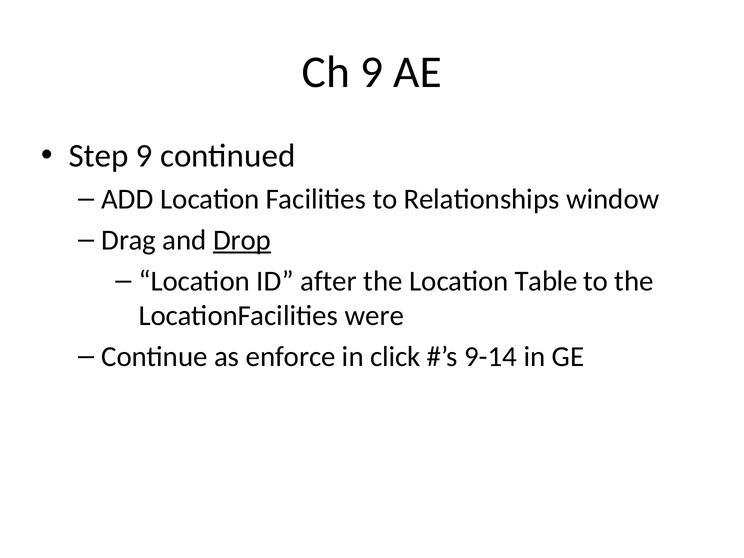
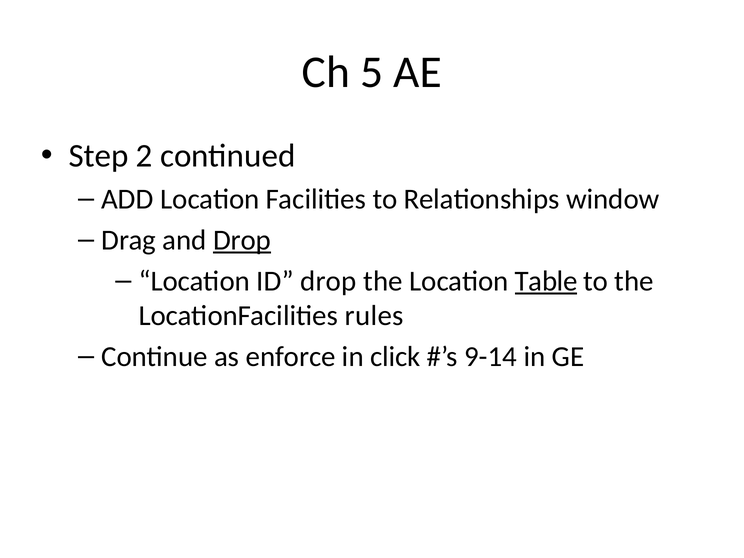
Ch 9: 9 -> 5 (372, 72)
Step 9: 9 -> 2 (144, 156)
ID after: after -> drop (328, 281)
Table underline: none -> present (546, 281)
were: were -> rules (374, 316)
